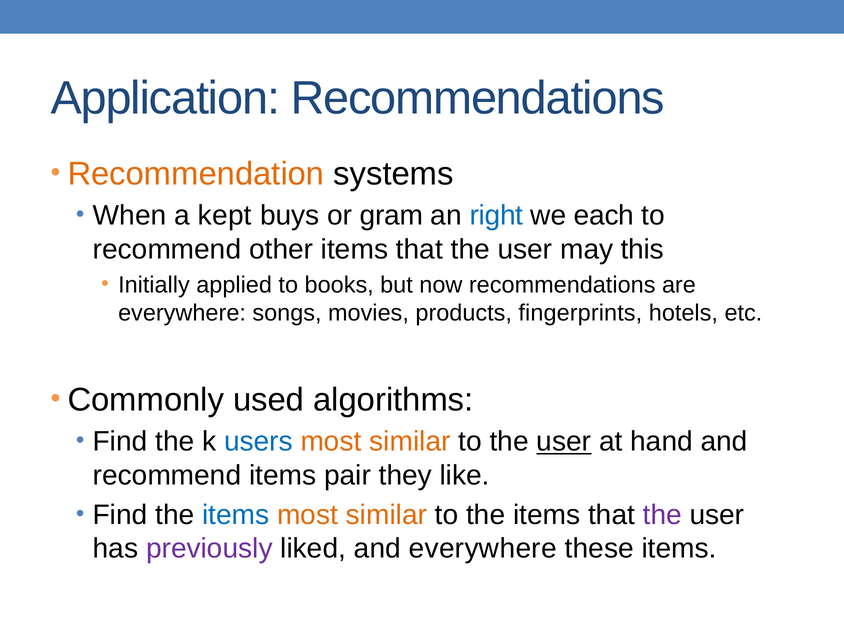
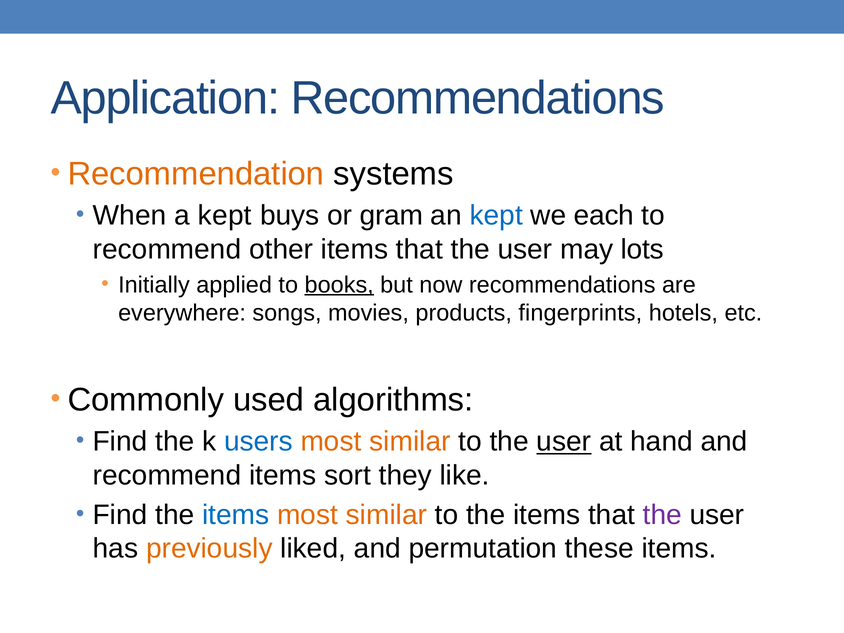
an right: right -> kept (496, 216)
this: this -> lots (642, 249)
books underline: none -> present (339, 285)
pair: pair -> sort (347, 475)
previously colour: purple -> orange (209, 549)
and everywhere: everywhere -> permutation (483, 549)
